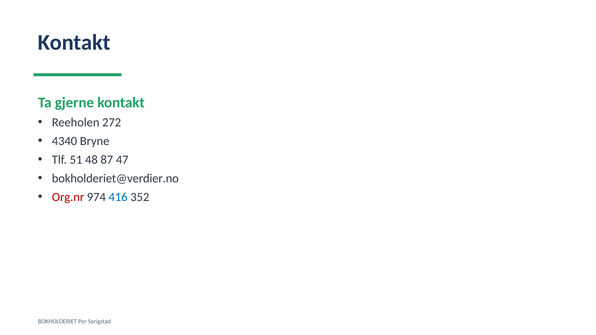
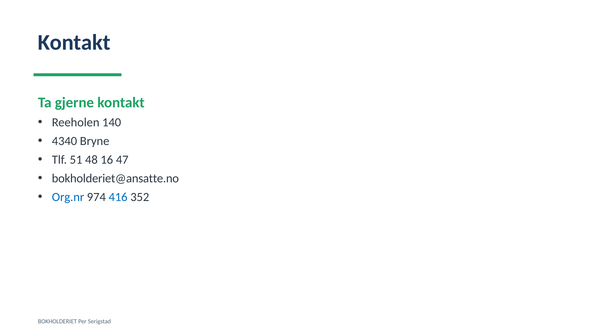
272: 272 -> 140 (112, 123)
87: 87 -> 16 (107, 160)
bokholderiet@verdier.no: bokholderiet@verdier.no -> bokholderiet@ansatte.no (115, 178)
Org.nr colour: red -> blue (68, 197)
